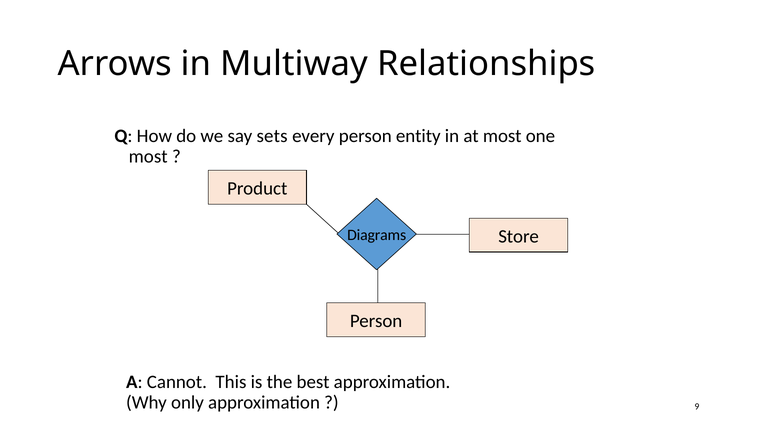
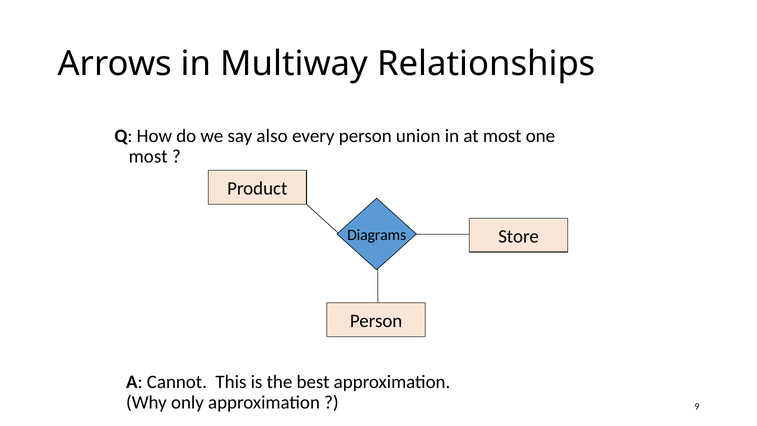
sets: sets -> also (272, 136)
entity: entity -> union (418, 136)
